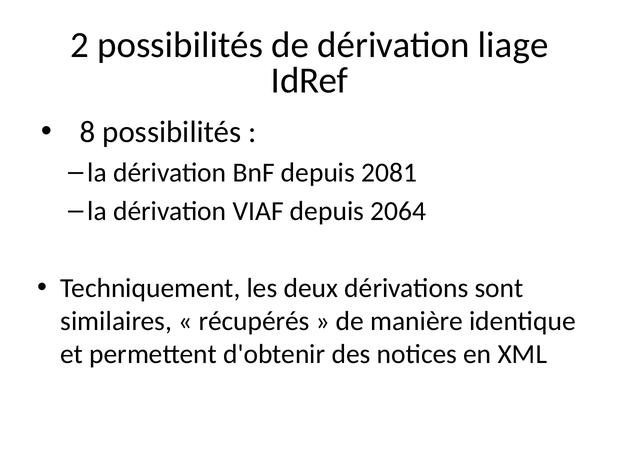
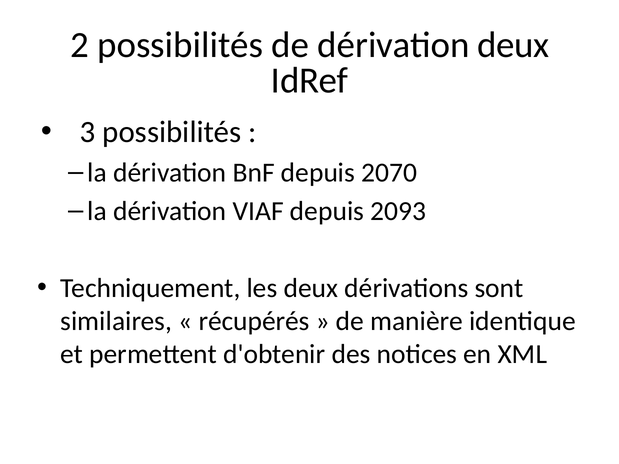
dérivation liage: liage -> deux (513, 45)
8: 8 -> 3 (88, 132)
2081: 2081 -> 2070 (389, 173)
2064: 2064 -> 2093 (398, 211)
